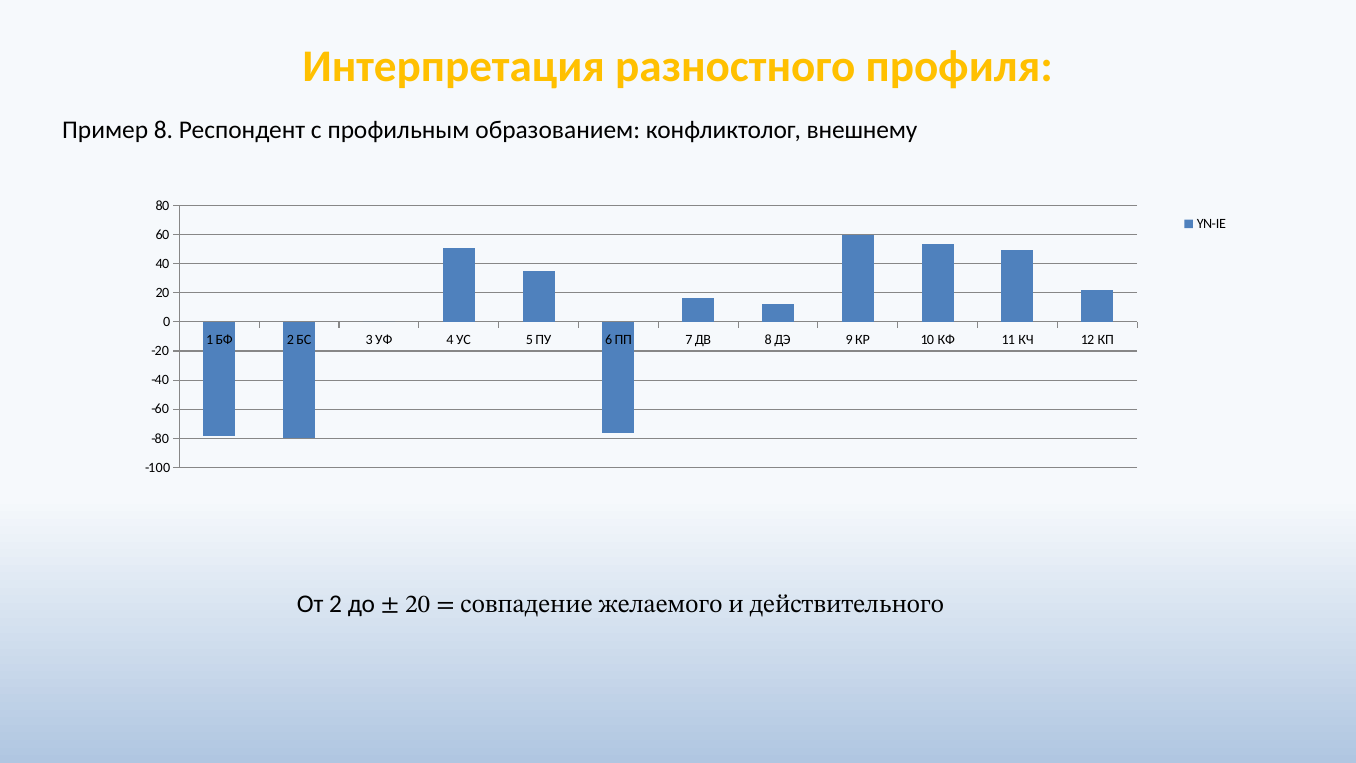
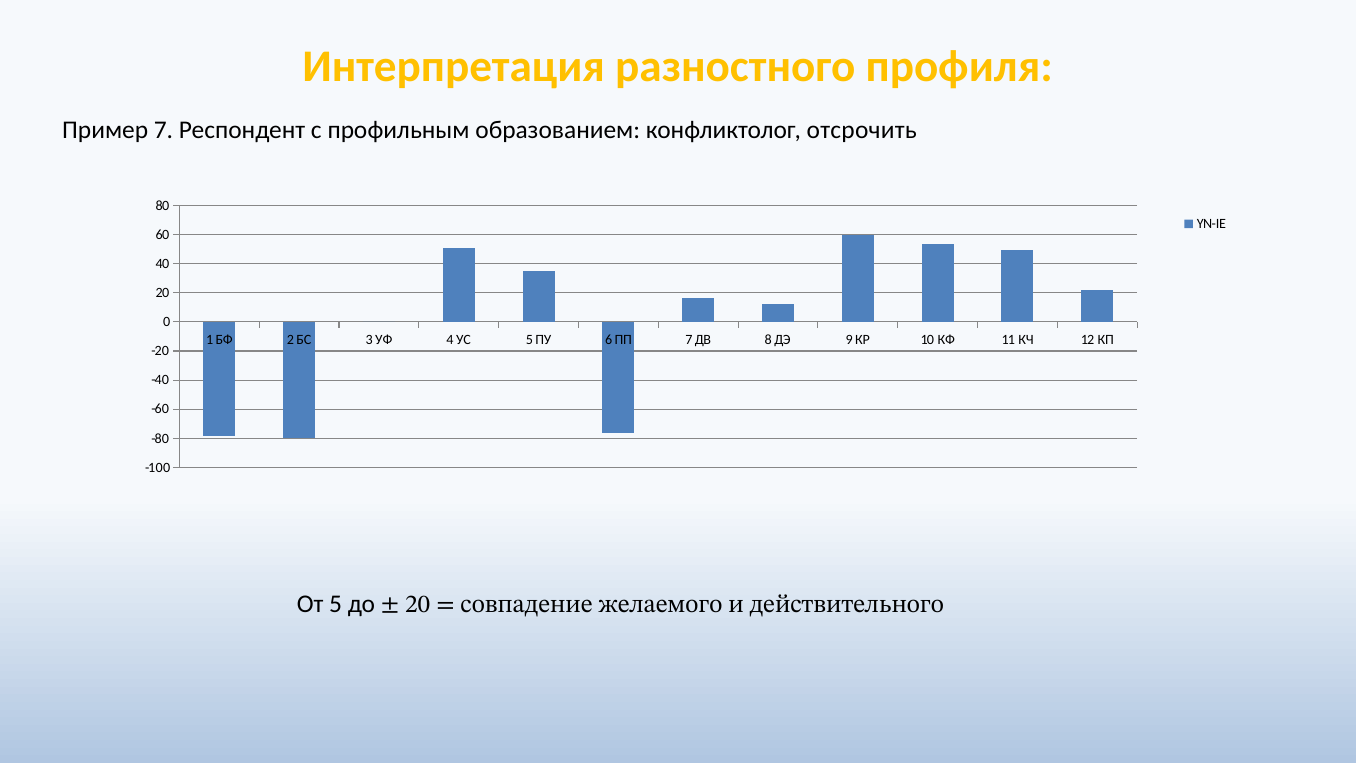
Пример 8: 8 -> 7 (163, 130)
внешнему: внешнему -> отсрочить (862, 130)
От 2: 2 -> 5 (336, 604)
